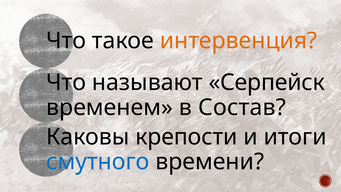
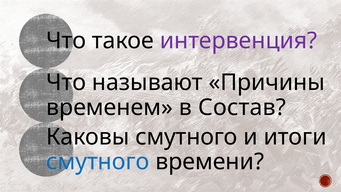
интервенция colour: orange -> purple (239, 41)
Серпейск: Серпейск -> Причины (267, 83)
Каковы крепости: крепости -> смутного (186, 137)
